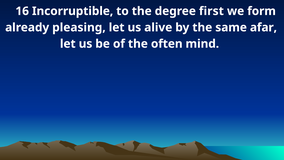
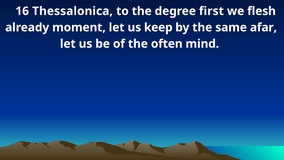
Incorruptible: Incorruptible -> Thessalonica (73, 11)
form: form -> flesh (262, 11)
pleasing: pleasing -> moment (79, 27)
alive: alive -> keep (158, 27)
